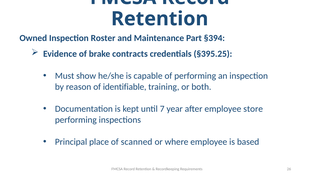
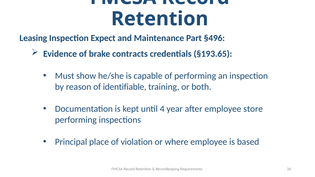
Owned: Owned -> Leasing (33, 38)
Roster: Roster -> Expect (103, 38)
§394: §394 -> §496 (214, 38)
§395.25: §395.25 -> §193.65 (213, 54)
7: 7 -> 4 (162, 109)
scanned: scanned -> violation (137, 142)
